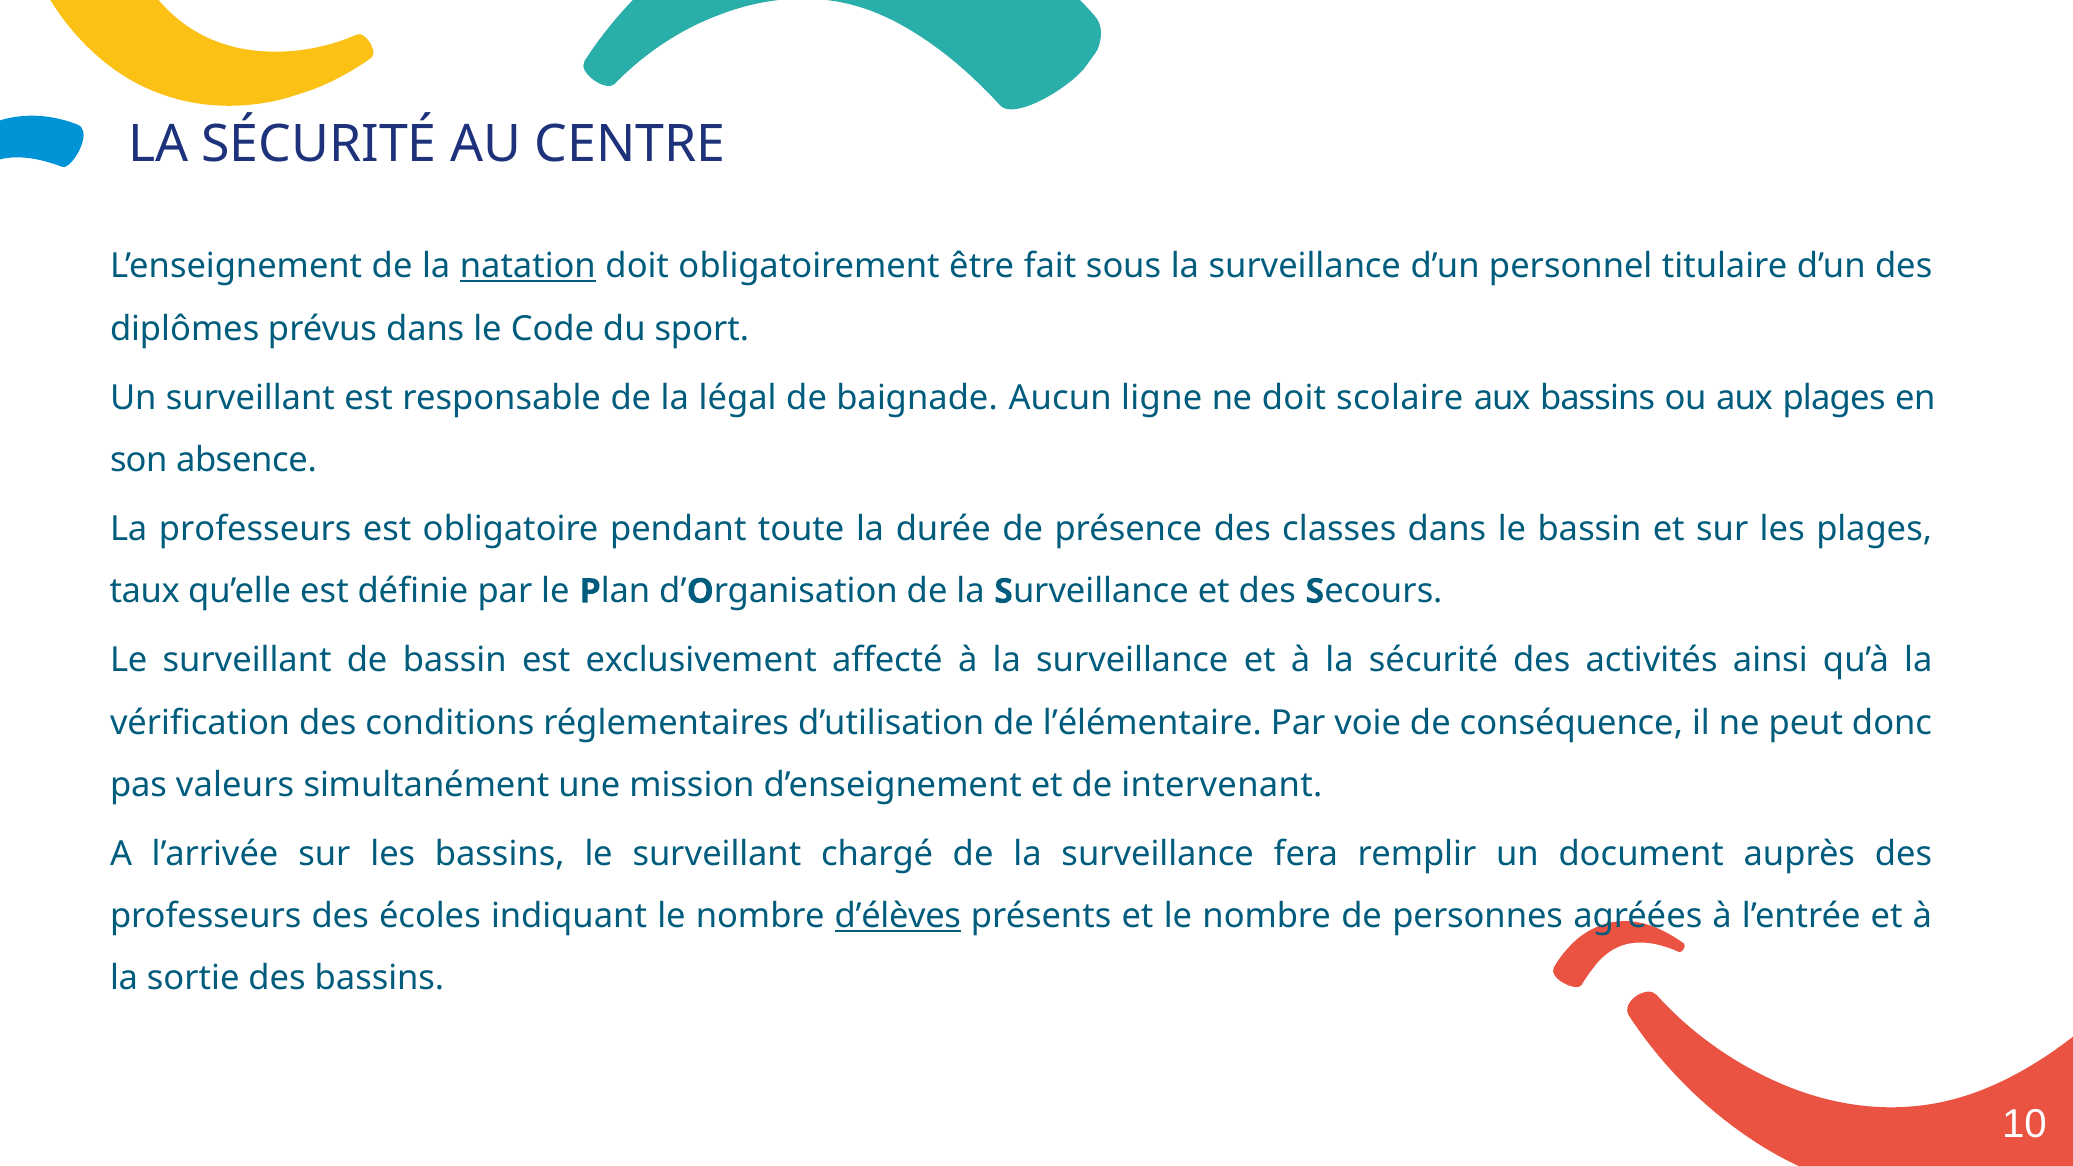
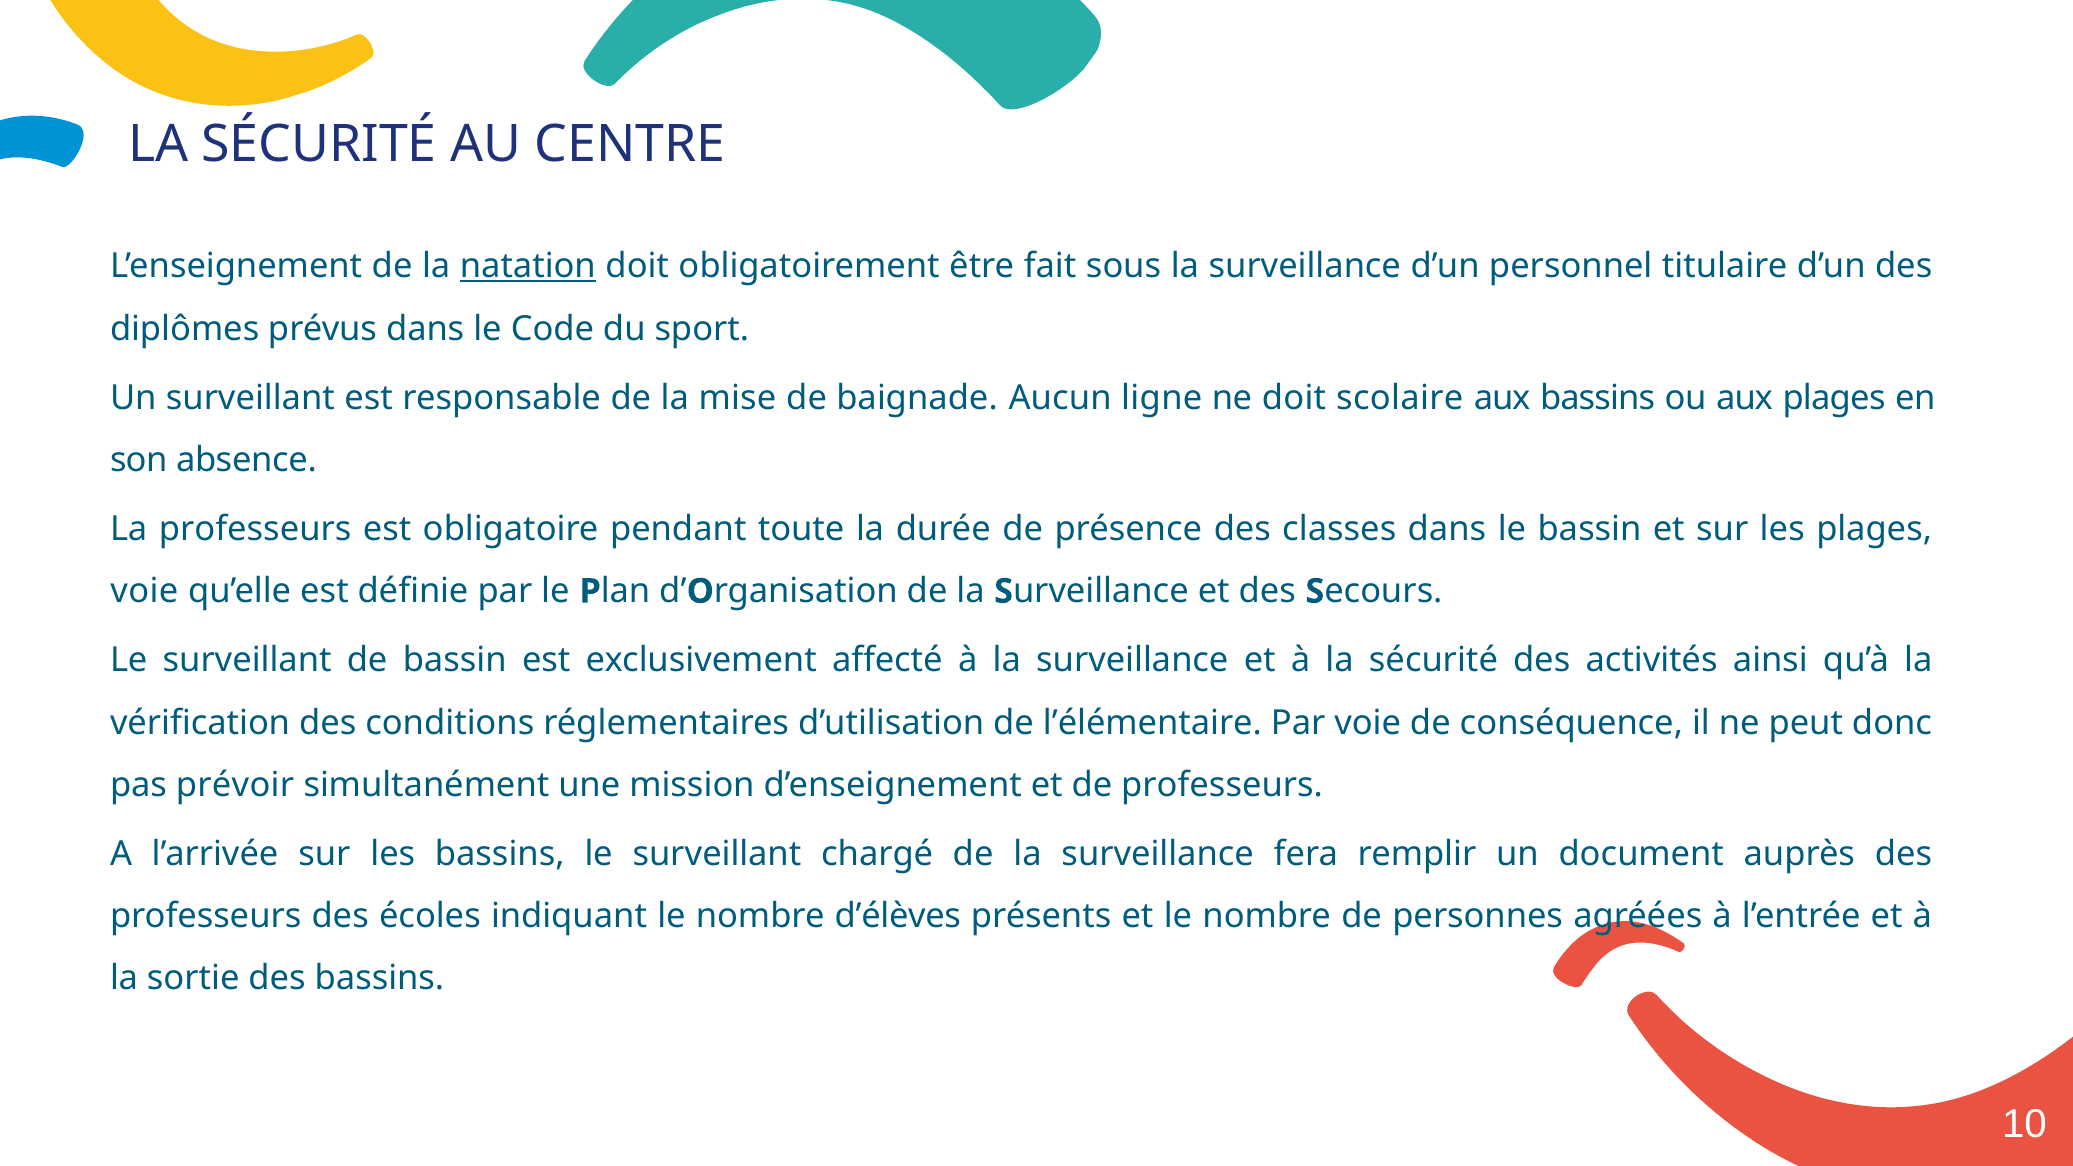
légal: légal -> mise (738, 398)
taux: taux -> voie (144, 591)
valeurs: valeurs -> prévoir (235, 785)
de intervenant: intervenant -> professeurs (1222, 785)
d’élèves underline: present -> none (898, 916)
